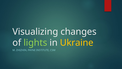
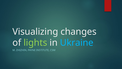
Ukraine colour: yellow -> light blue (77, 42)
